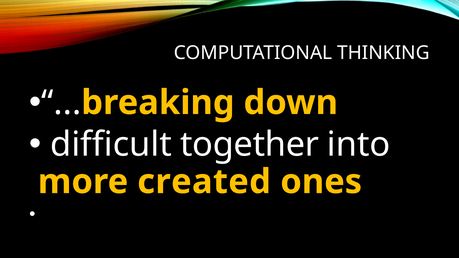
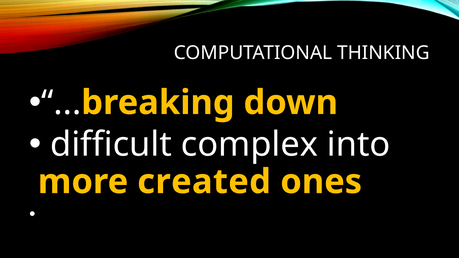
together: together -> complex (249, 145)
